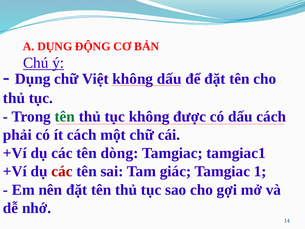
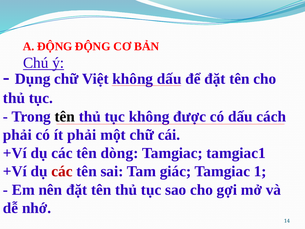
A DỤNG: DỤNG -> ĐỘNG (55, 46)
tên colour: green -> black (65, 116)
ít cách: cách -> phải (82, 135)
